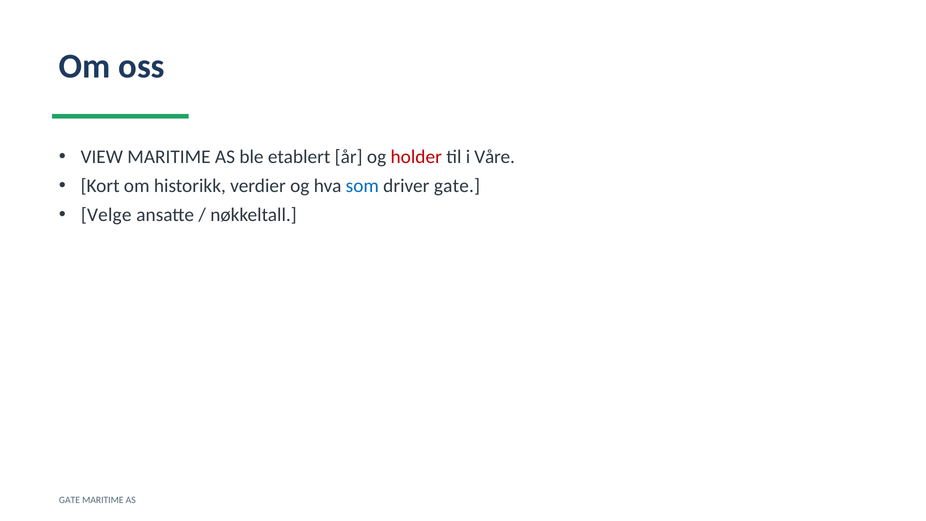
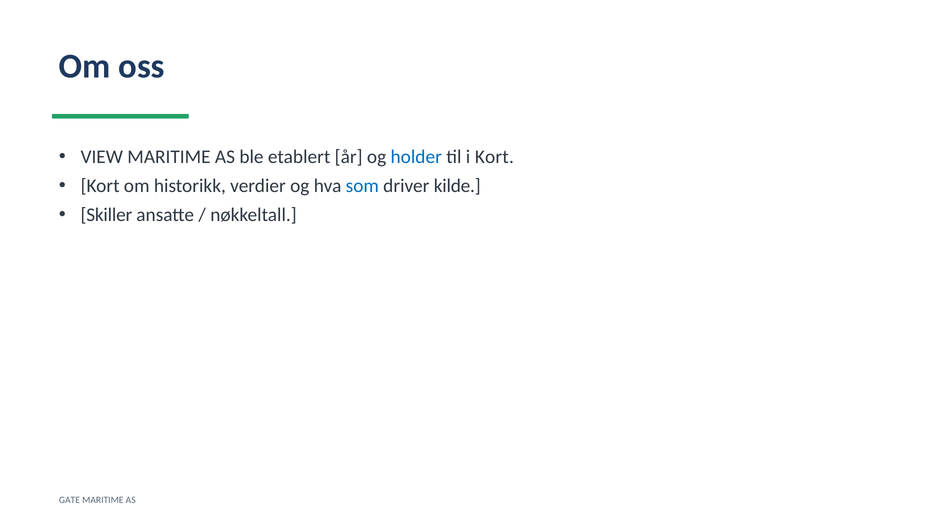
holder colour: red -> blue (416, 157)
i Våre: Våre -> Kort (494, 157)
driver gate: gate -> kilde (457, 186)
Velge: Velge -> Skiller (106, 215)
